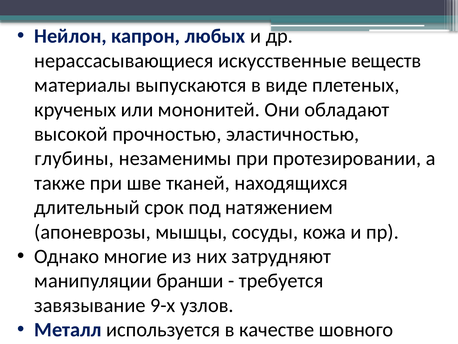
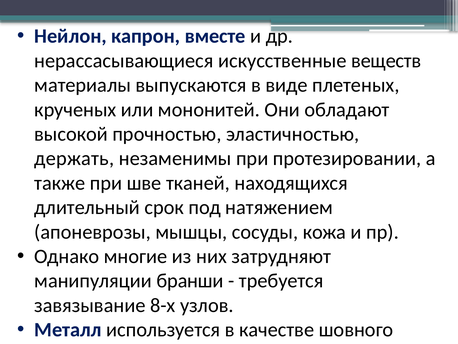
любых: любых -> вместе (215, 36)
глубины: глубины -> держать (74, 158)
9-х: 9-х -> 8-х (163, 305)
